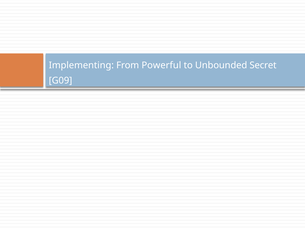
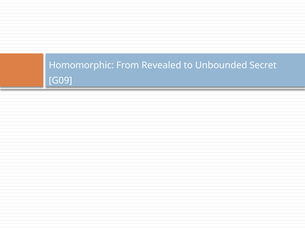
Implementing: Implementing -> Homomorphic (81, 65)
Powerful: Powerful -> Revealed (161, 65)
